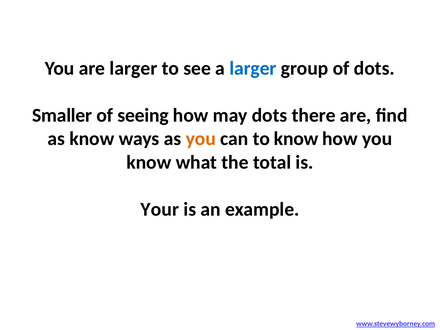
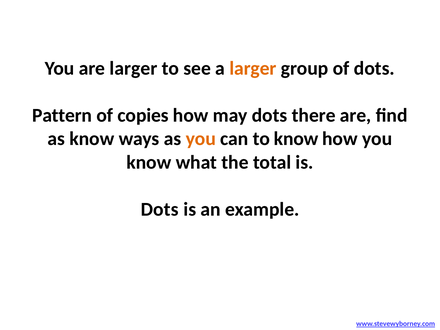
larger colour: blue -> orange (253, 68)
Smaller: Smaller -> Pattern (62, 115)
seeing: seeing -> copies (143, 115)
Your: Your -> Dots (160, 209)
